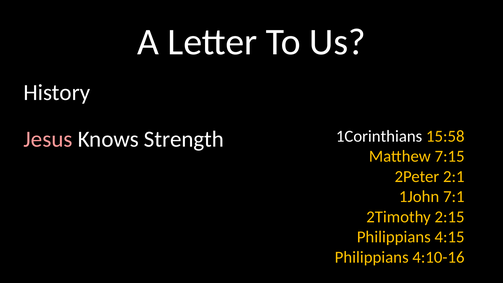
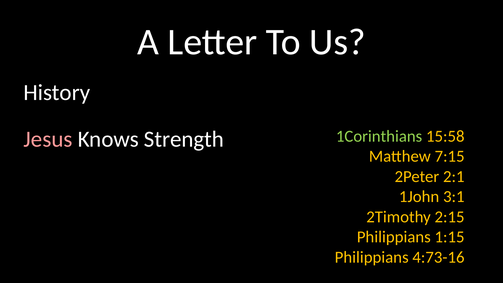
1Corinthians colour: white -> light green (379, 136)
7:1: 7:1 -> 3:1 (454, 197)
4:15: 4:15 -> 1:15 (450, 237)
4:10-16: 4:10-16 -> 4:73-16 (438, 257)
